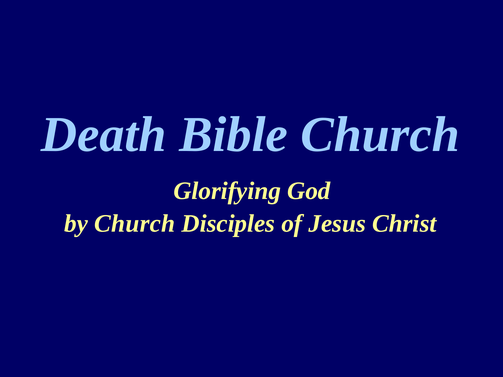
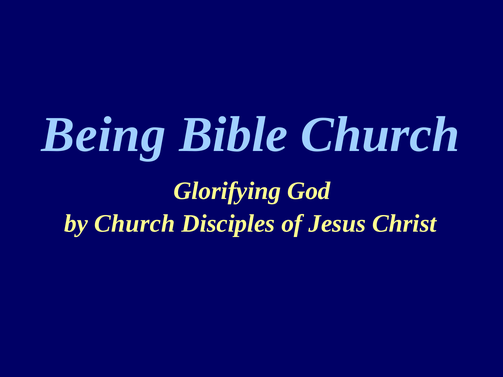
Death: Death -> Being (103, 135)
